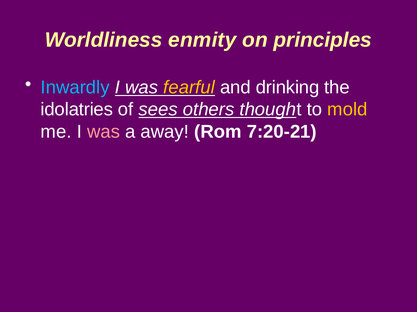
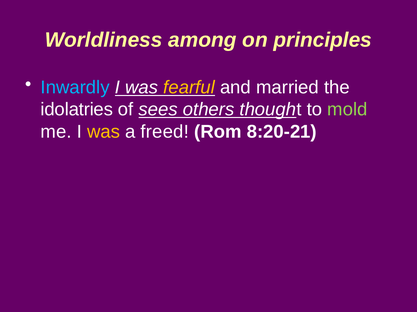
enmity: enmity -> among (202, 40)
drinking: drinking -> married (288, 87)
mold colour: yellow -> light green (347, 110)
was colour: pink -> yellow (103, 132)
away: away -> freed (165, 132)
7:20-21: 7:20-21 -> 8:20-21 (282, 132)
